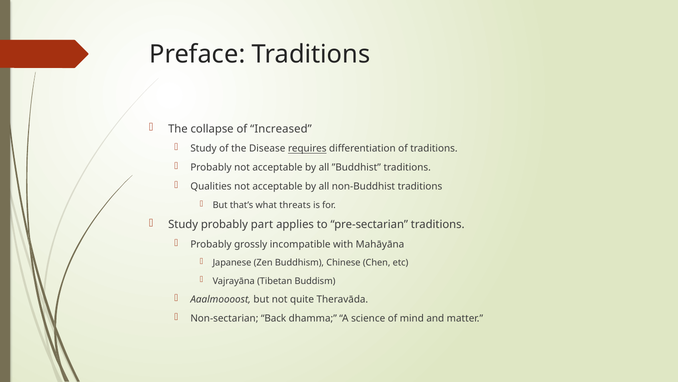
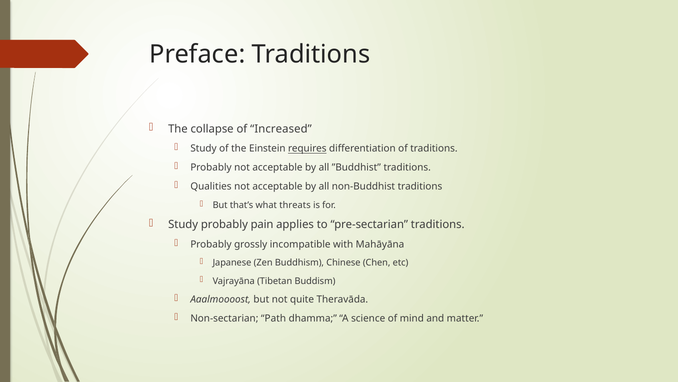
Disease: Disease -> Einstein (267, 148)
part: part -> pain (262, 224)
Back: Back -> Path (273, 318)
